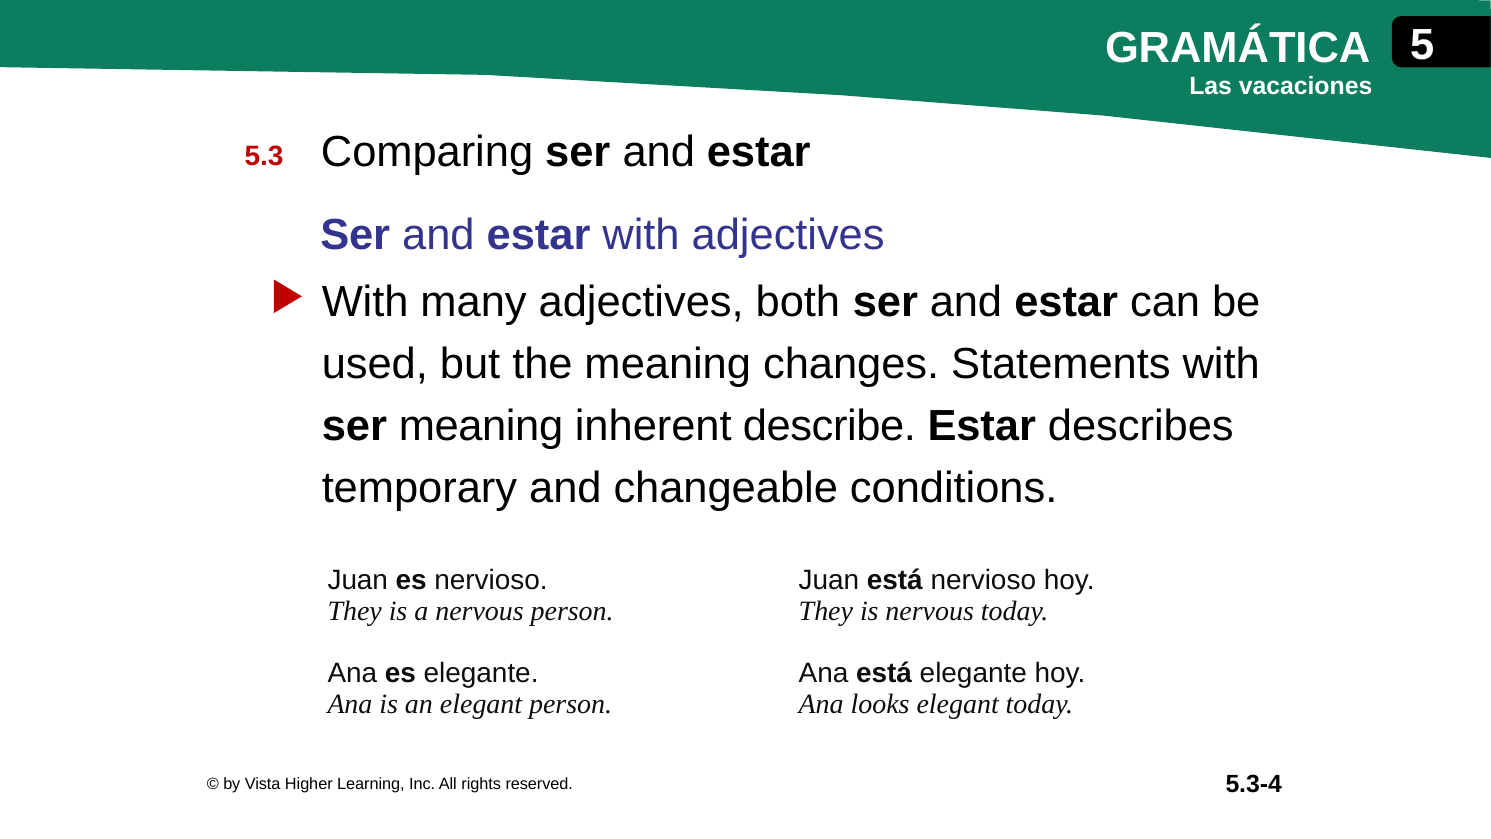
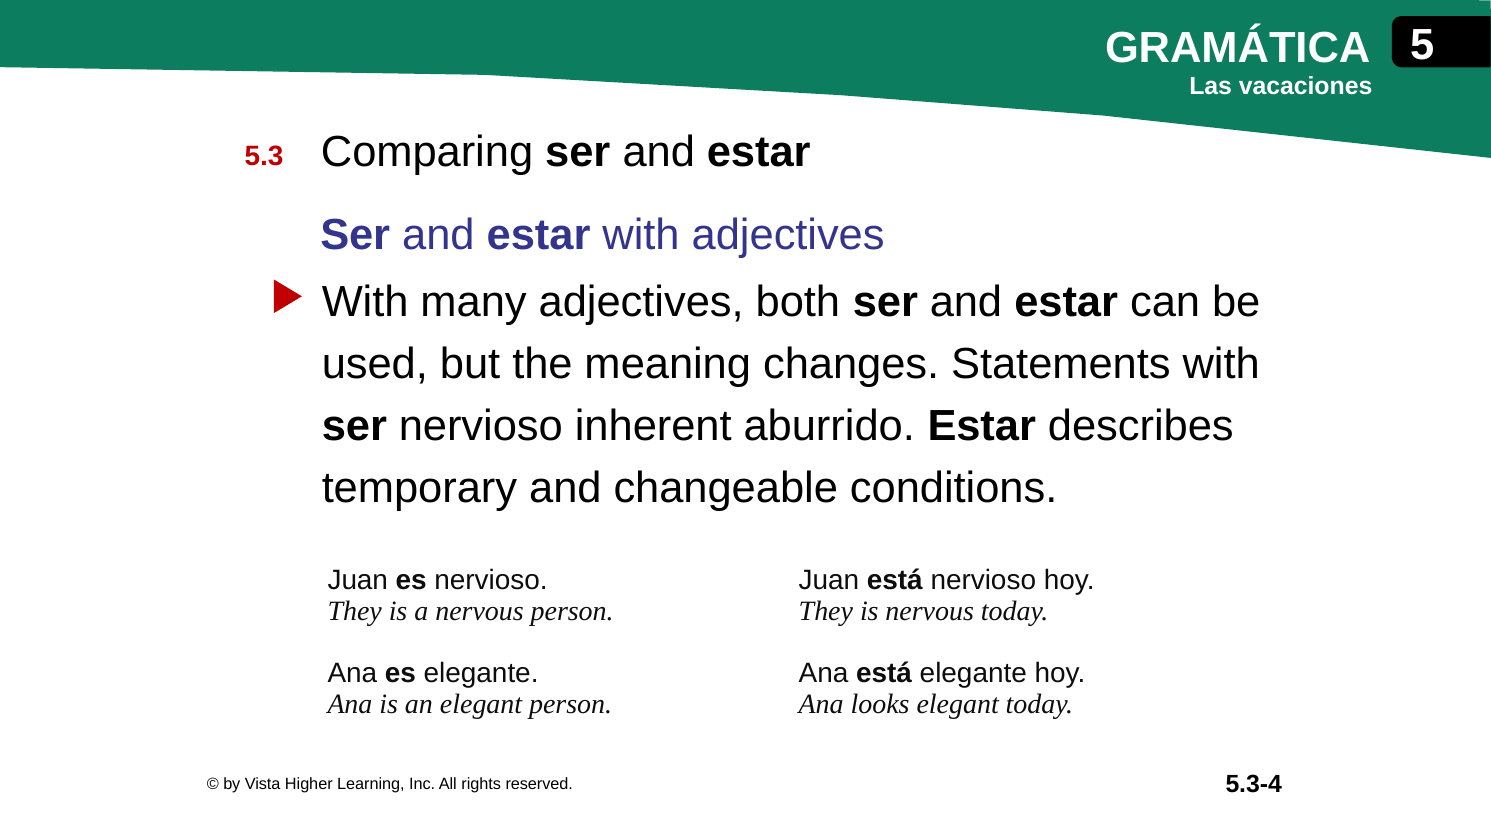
ser meaning: meaning -> nervioso (481, 426)
describe: describe -> aburrido (829, 426)
